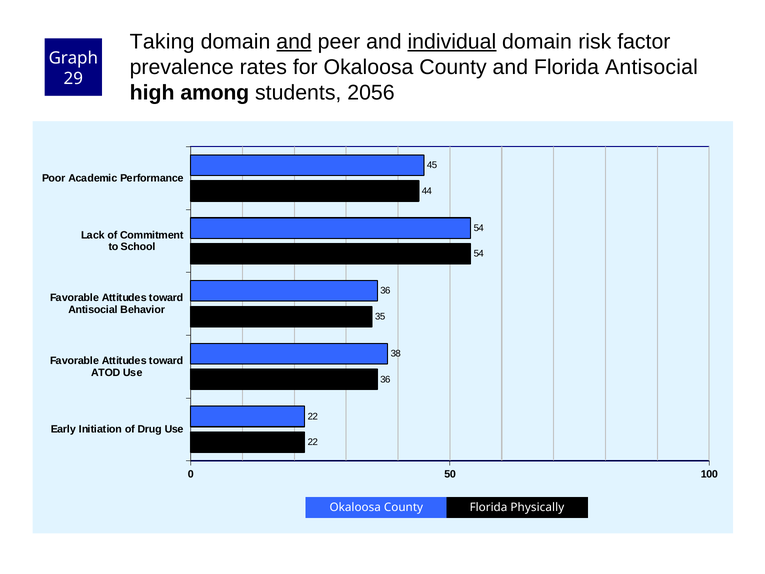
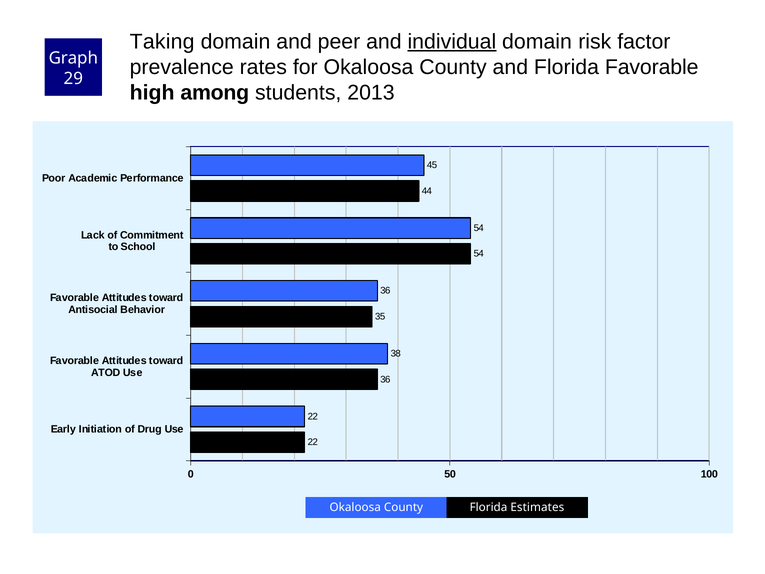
and underline: present -> none (294, 42)
Florida Antisocial: Antisocial -> Favorable (652, 67)
2056: 2056 -> 2013 (371, 93)
Physically: Physically -> Estimates (537, 507)
